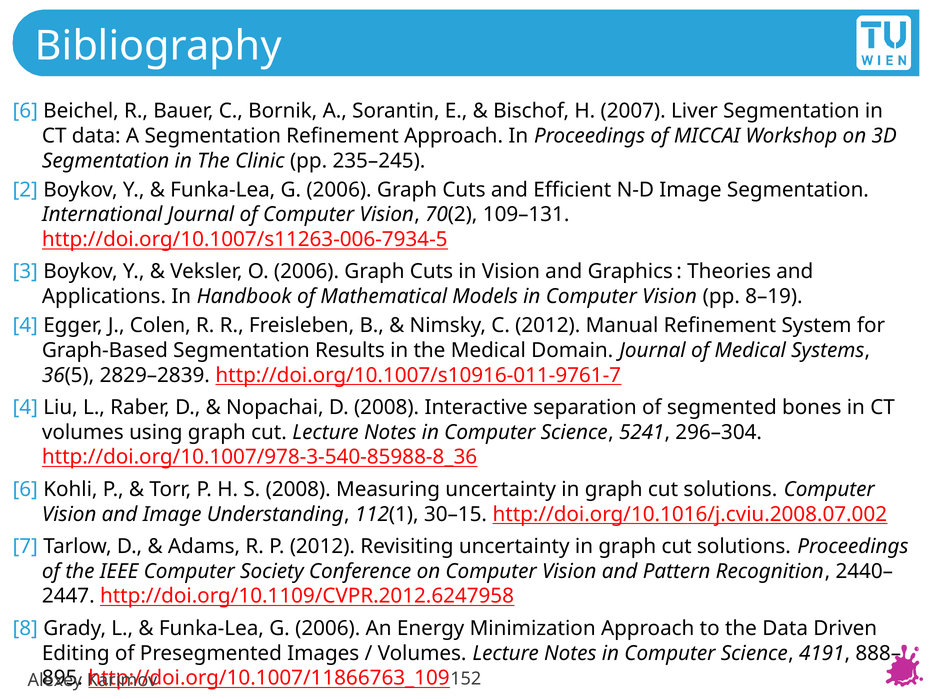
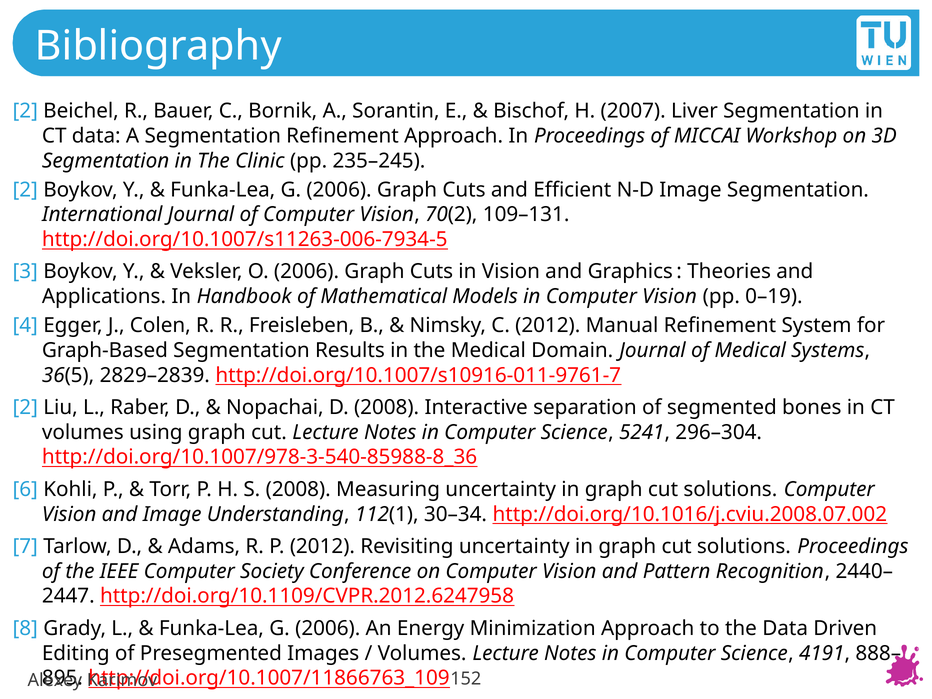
6: 6 -> 2 (25, 111)
8–19: 8–19 -> 0–19 (774, 297)
4: 4 -> 2 (25, 407)
30–15: 30–15 -> 30–34 (455, 514)
